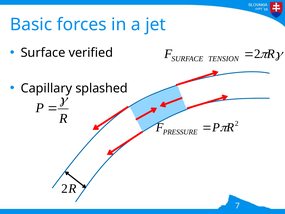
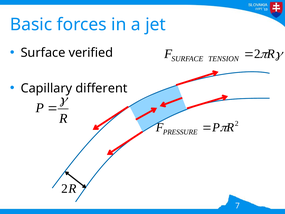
splashed: splashed -> different (101, 88)
